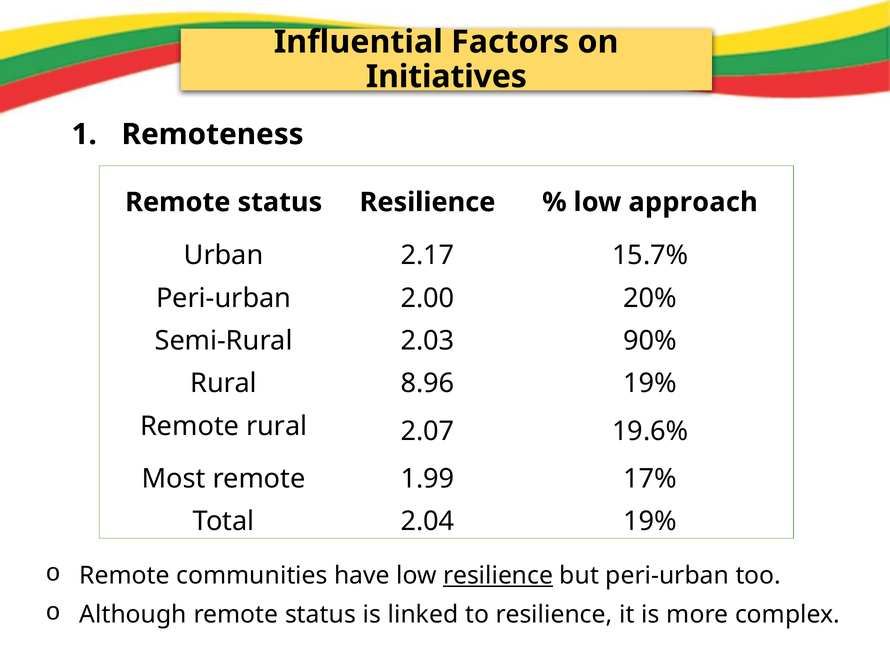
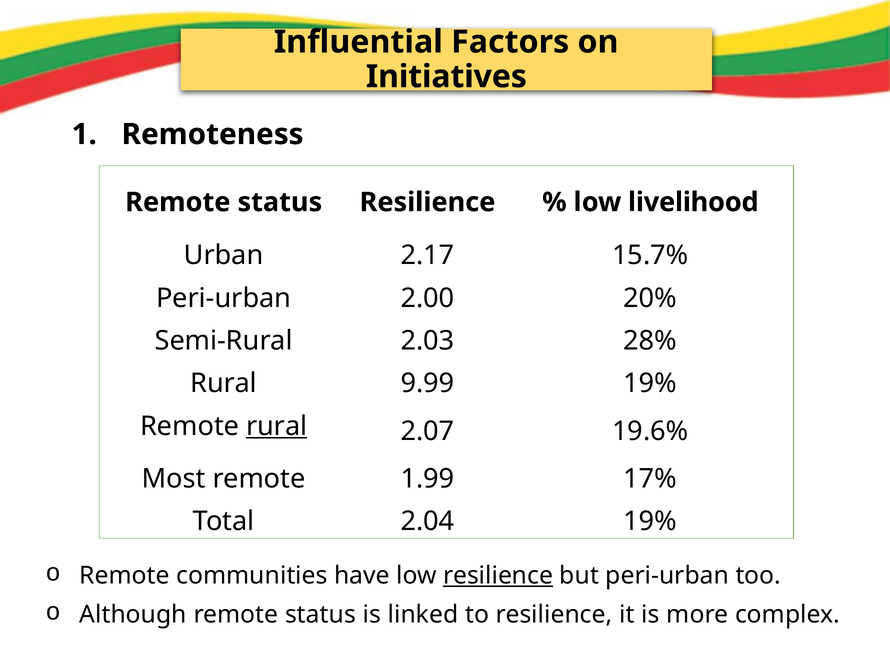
approach: approach -> livelihood (693, 202)
90%: 90% -> 28% (650, 341)
8.96: 8.96 -> 9.99 (428, 384)
rural underline: none -> present (277, 426)
